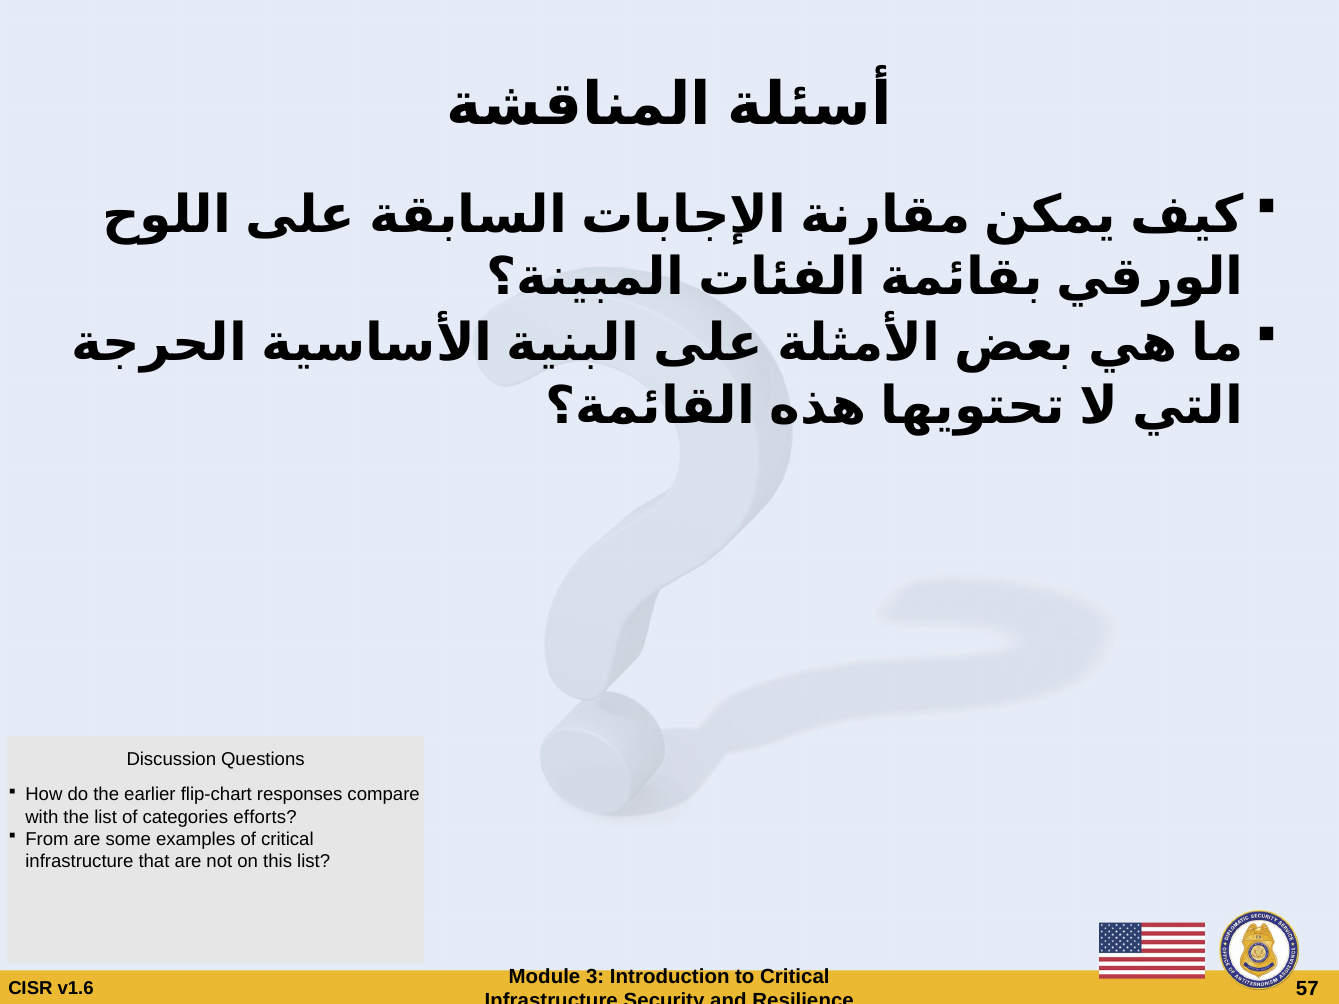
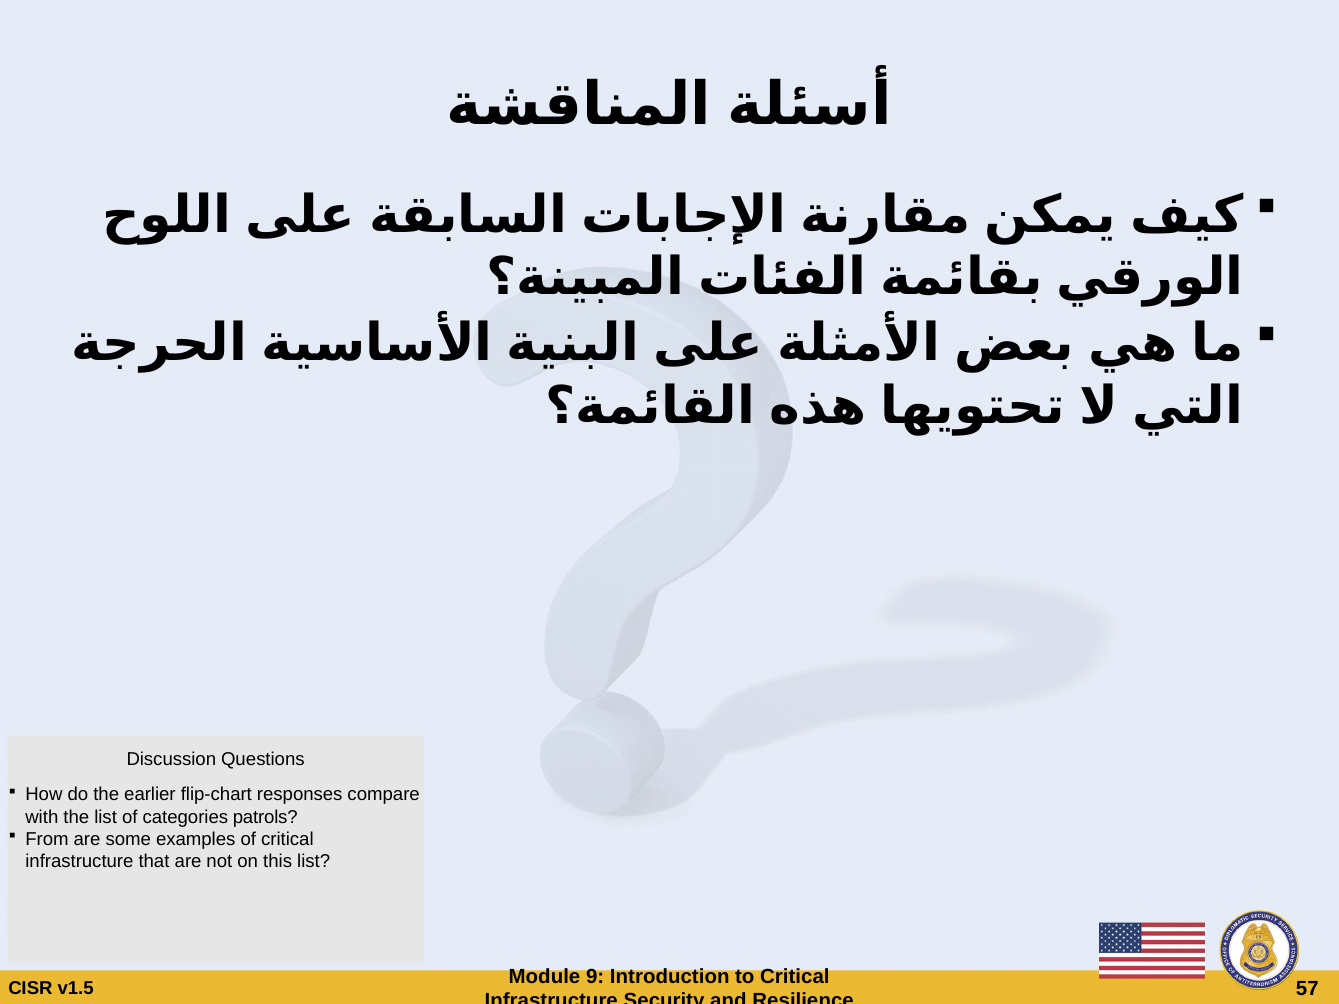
efforts: efforts -> patrols (265, 817)
3: 3 -> 9 (595, 977)
v1.6: v1.6 -> v1.5 (76, 989)
